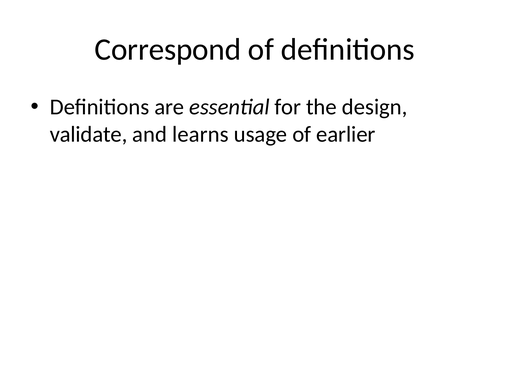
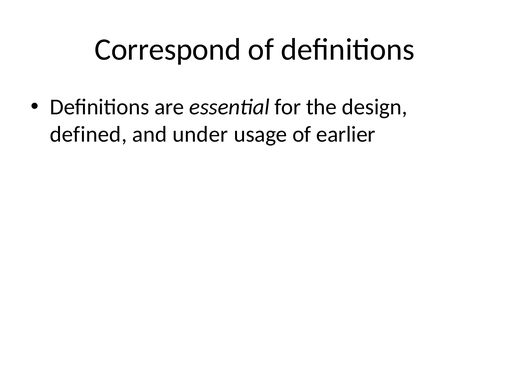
validate: validate -> defined (88, 134)
learns: learns -> under (200, 134)
